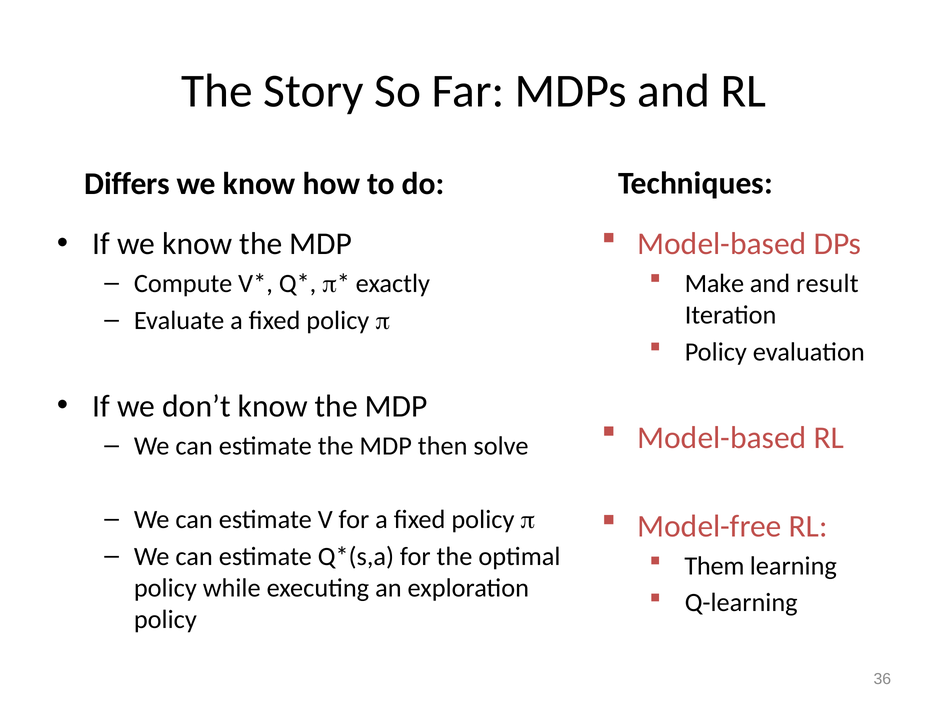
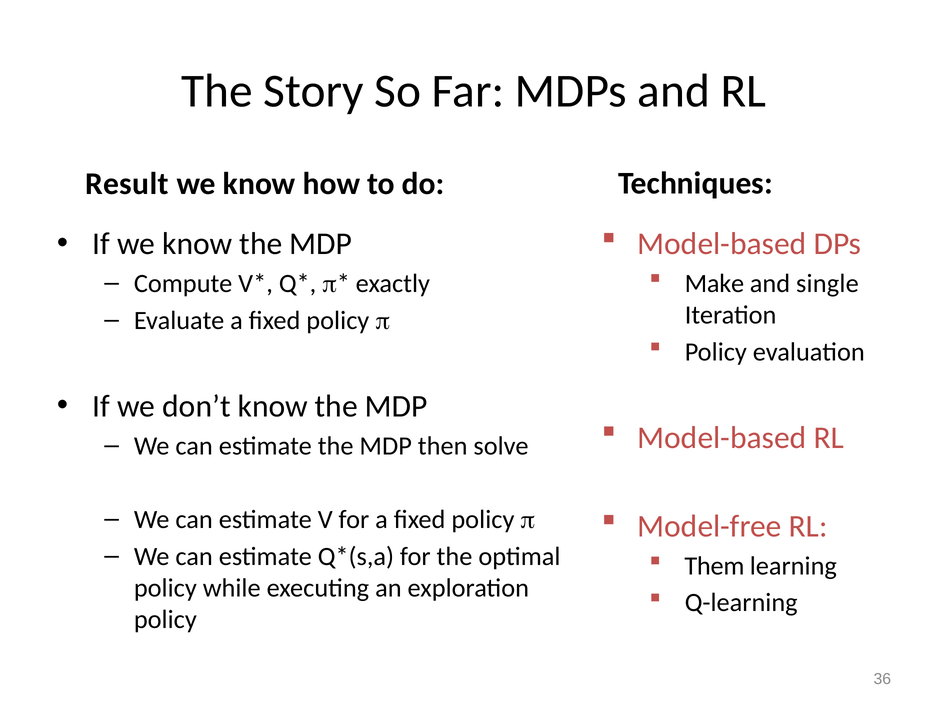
Differs: Differs -> Result (127, 184)
result: result -> single (827, 284)
